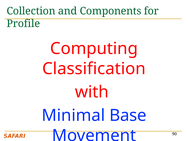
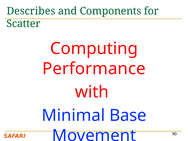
Collection: Collection -> Describes (31, 11)
Profile: Profile -> Scatter (23, 24)
Classification: Classification -> Performance (94, 69)
